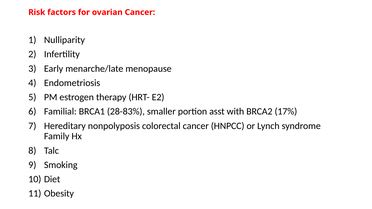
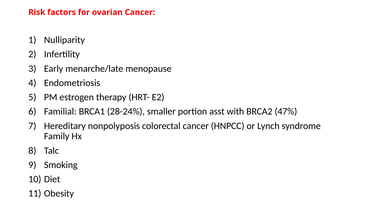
28-83%: 28-83% -> 28-24% (126, 112)
17%: 17% -> 47% (286, 112)
